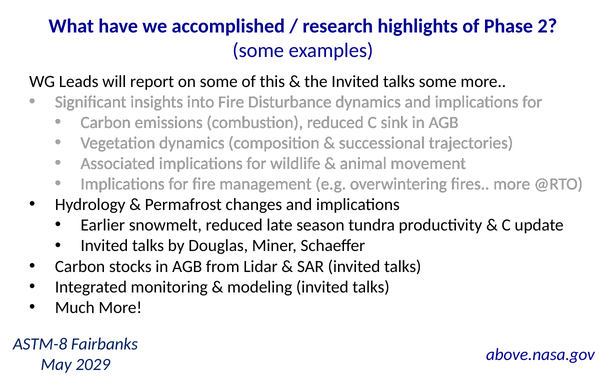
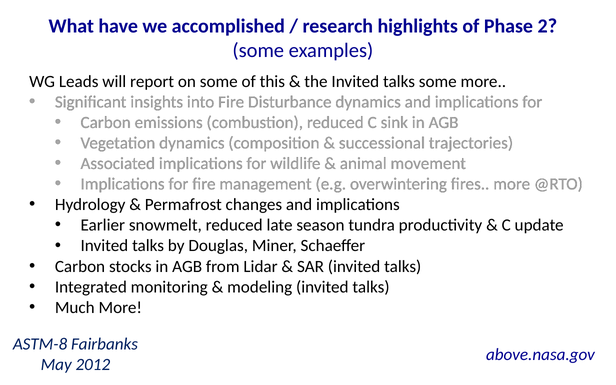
2029: 2029 -> 2012 (93, 365)
